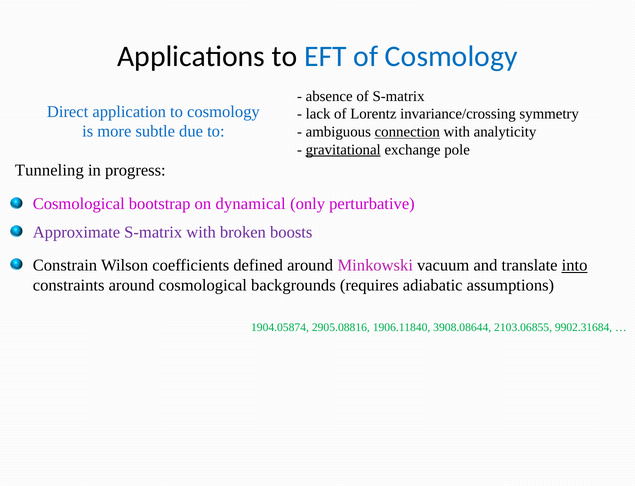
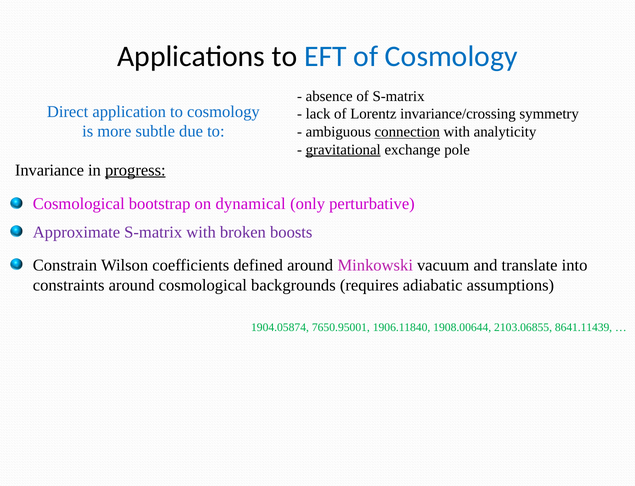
Tunneling: Tunneling -> Invariance (49, 170)
progress underline: none -> present (135, 170)
into underline: present -> none (575, 265)
2905.08816: 2905.08816 -> 7650.95001 (341, 328)
3908.08644: 3908.08644 -> 1908.00644 (462, 328)
9902.31684: 9902.31684 -> 8641.11439 (584, 328)
